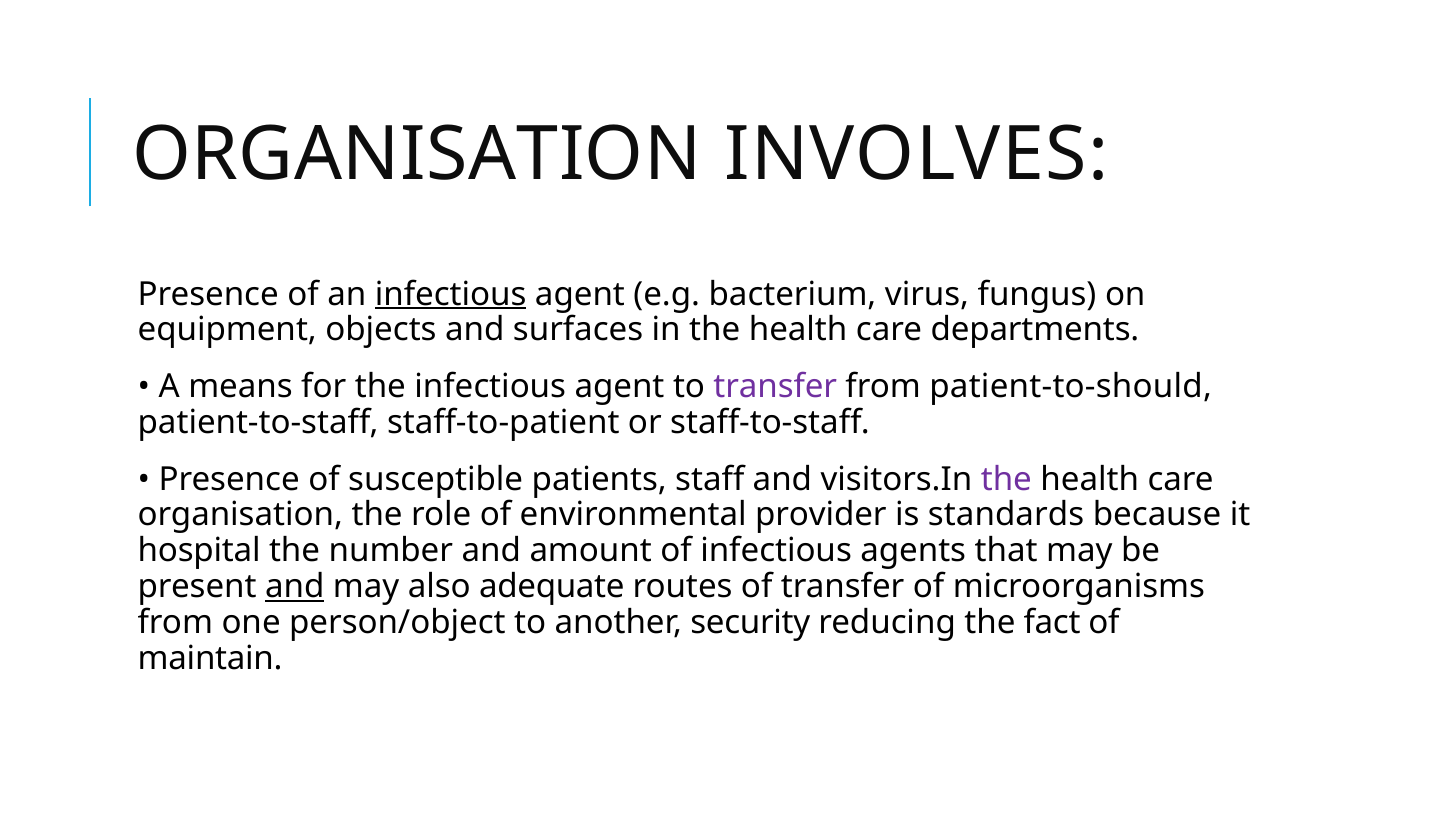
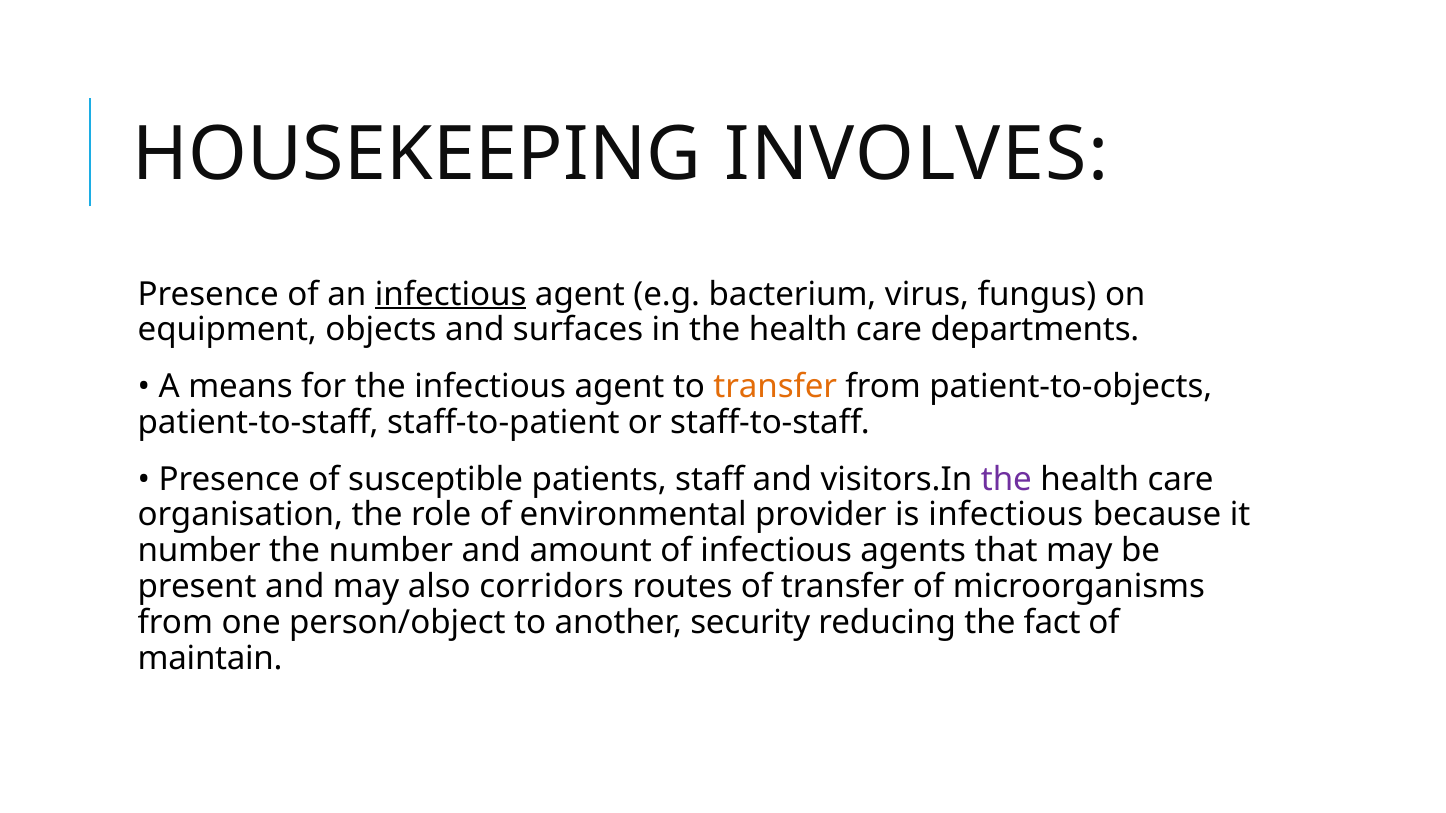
ORGANISATION: ORGANISATION -> HOUSEKEEPING (417, 155)
transfer colour: purple -> orange (775, 387)
patient-to-should: patient-to-should -> patient-to-objects (1071, 387)
is standards: standards -> infectious (1006, 515)
hospital: hospital -> number (199, 551)
and underline: present -> none (295, 587)
adequate: adequate -> corridors (551, 587)
